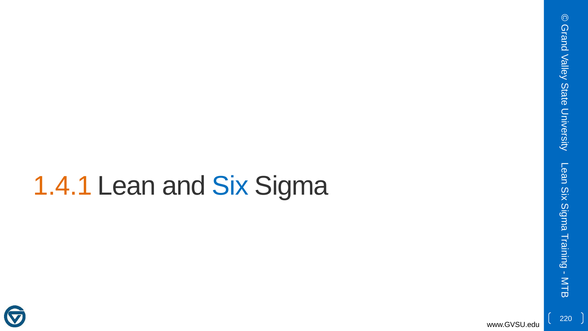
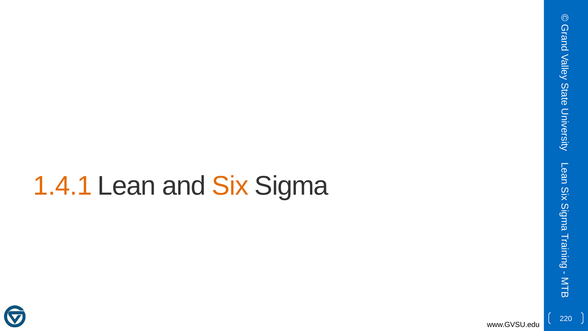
Six colour: blue -> orange (230, 186)
